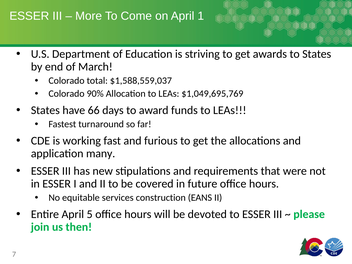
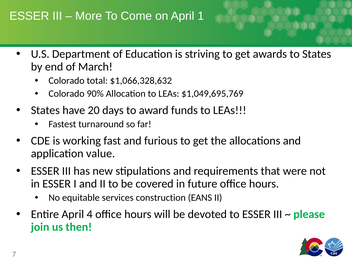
$1,588,559,037: $1,588,559,037 -> $1,066,328,632 (141, 81)
66: 66 -> 20 (94, 110)
many: many -> value (101, 153)
5: 5 -> 4 (90, 214)
